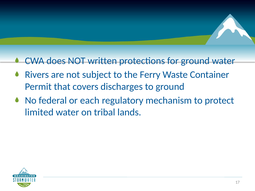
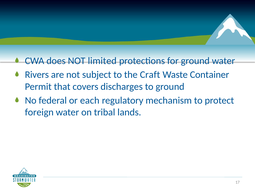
written: written -> limited (102, 61)
Ferry: Ferry -> Craft (150, 75)
limited: limited -> foreign (39, 112)
